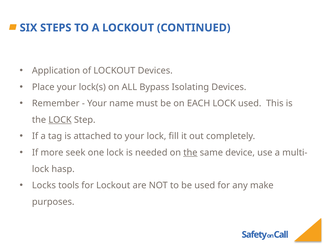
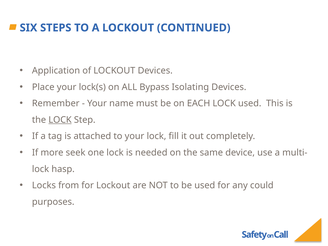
the underline: present -> none (190, 153)
tools: tools -> from (69, 185)
make: make -> could (262, 185)
